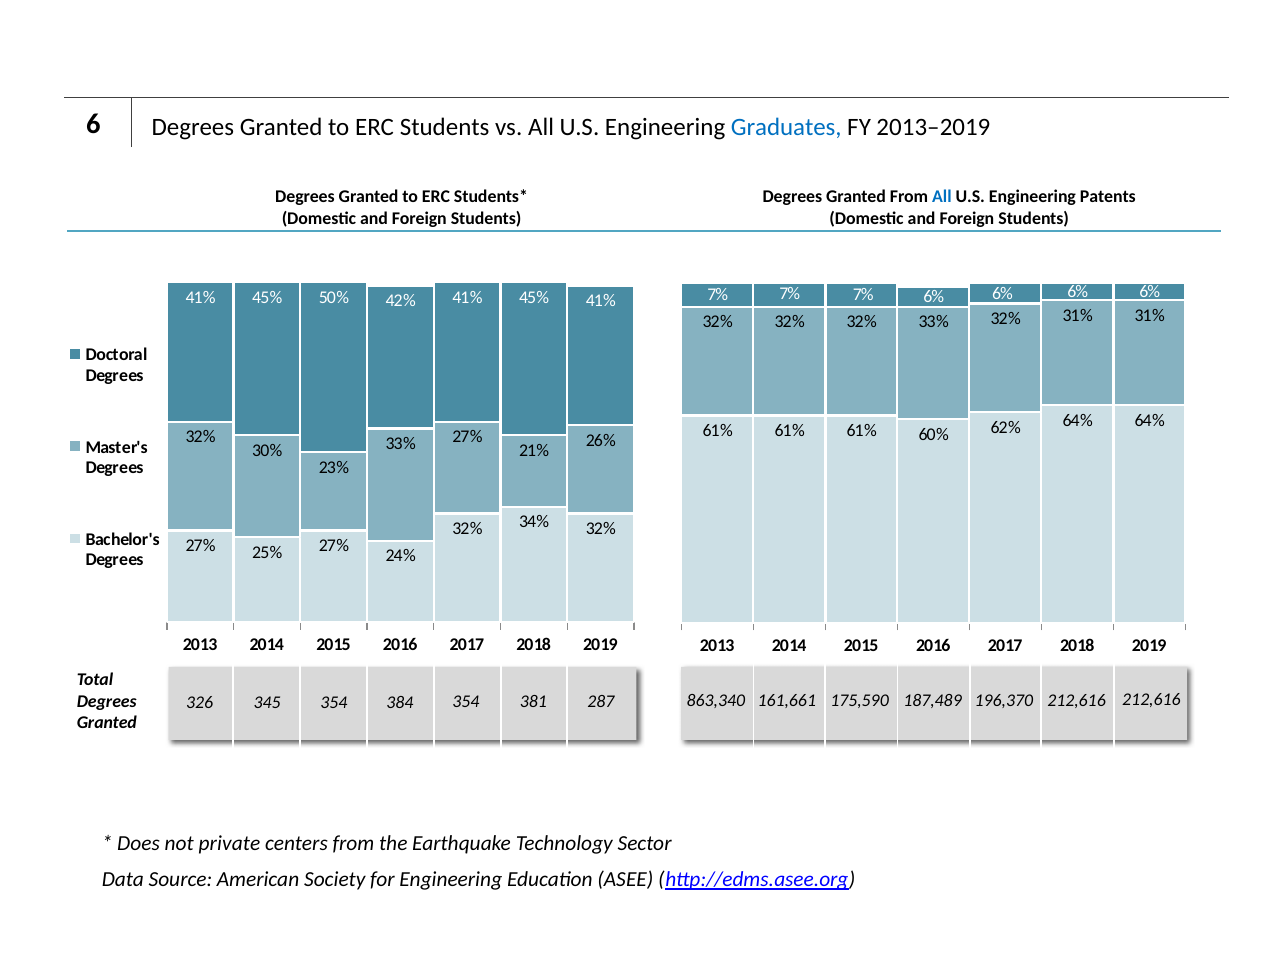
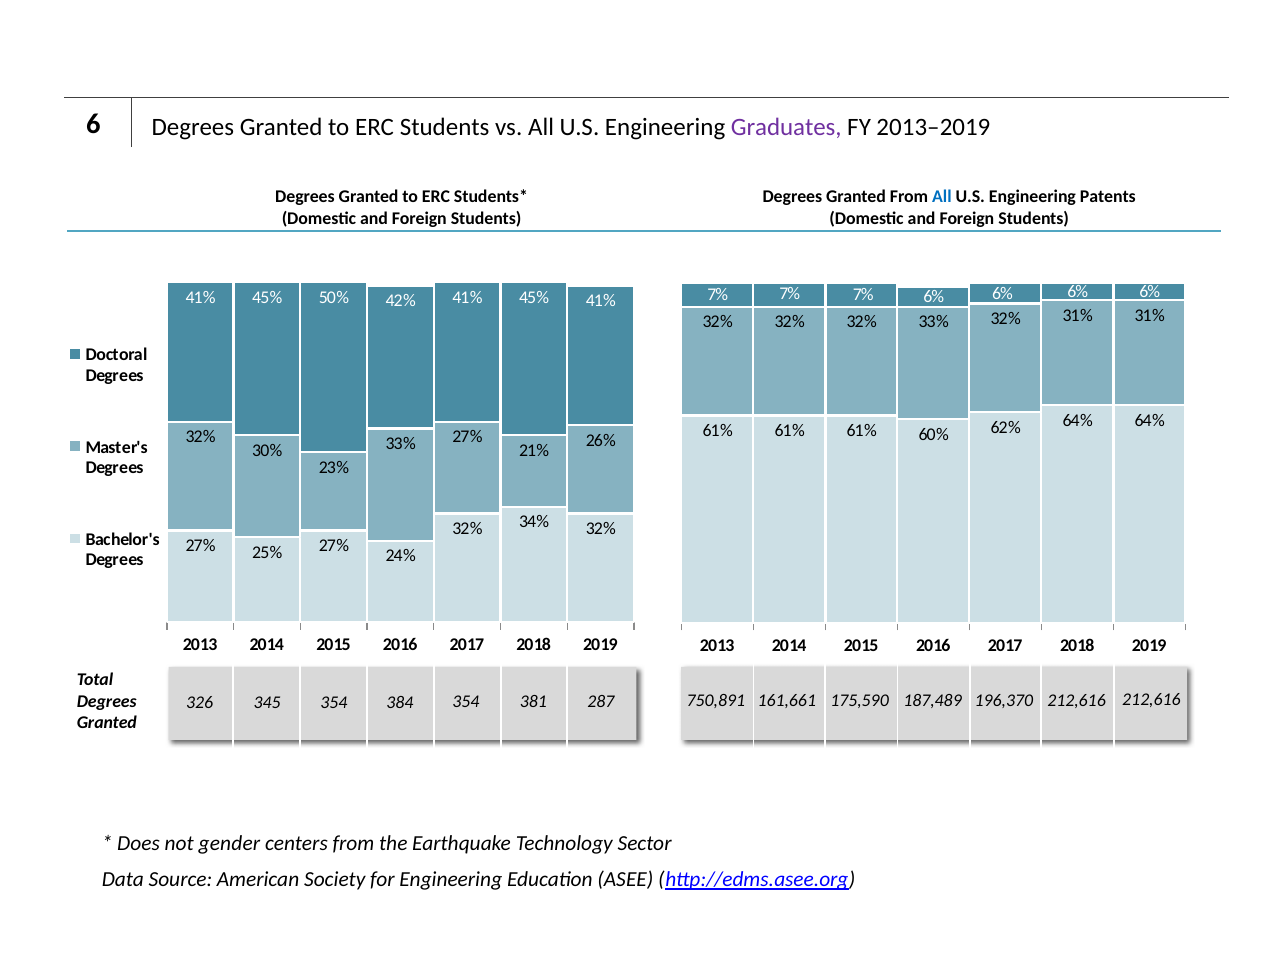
Graduates colour: blue -> purple (786, 127)
863,340: 863,340 -> 750,891 (716, 701)
private: private -> gender (229, 843)
